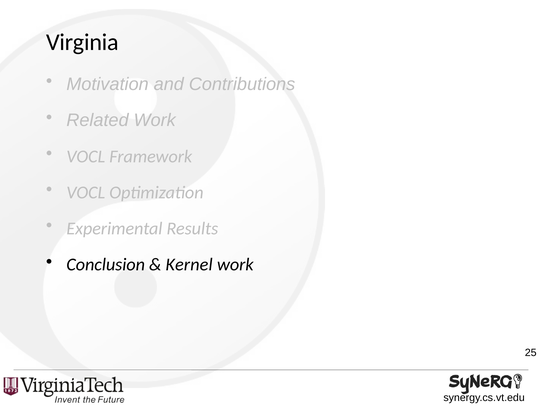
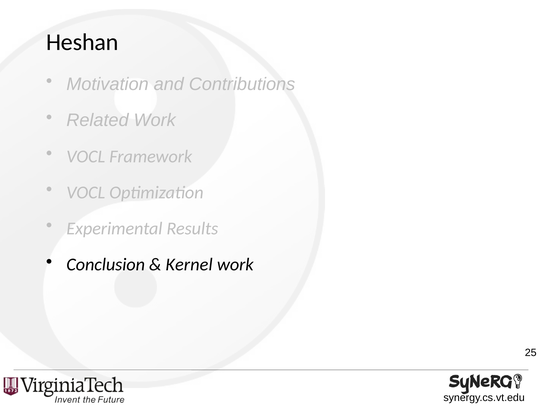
Virginia: Virginia -> Heshan (82, 42)
